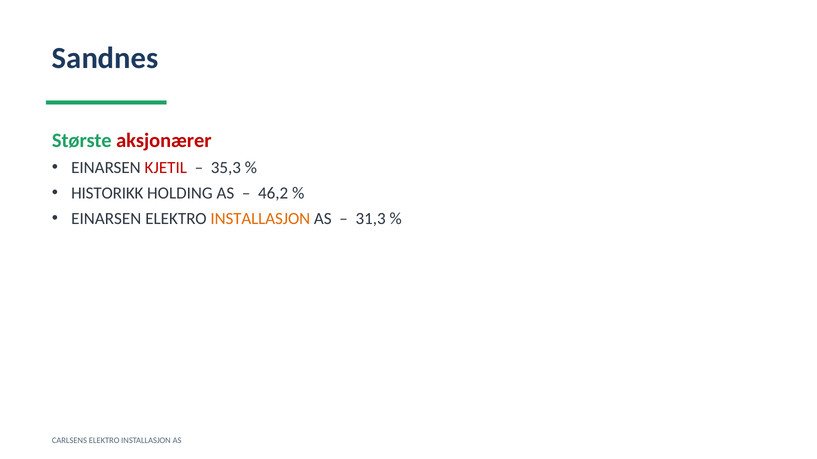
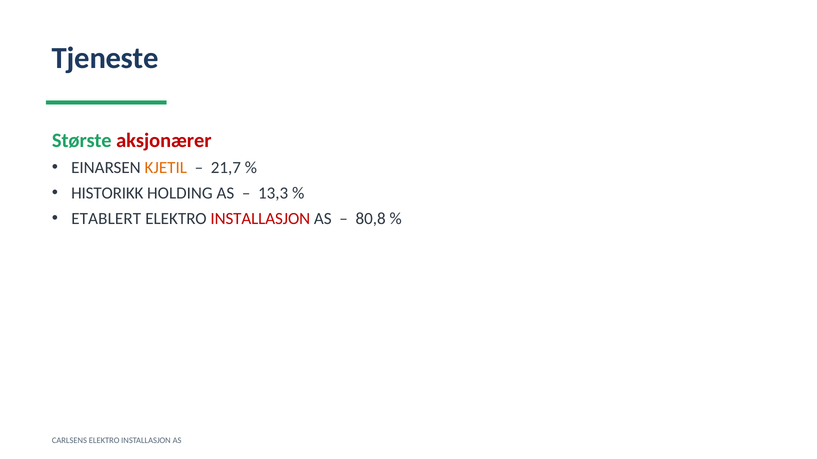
Sandnes: Sandnes -> Tjeneste (105, 58)
KJETIL colour: red -> orange (166, 168)
35,3: 35,3 -> 21,7 (226, 168)
46,2: 46,2 -> 13,3 (273, 194)
EINARSEN: EINARSEN -> ETABLERT (106, 219)
INSTALLASJON colour: orange -> red (260, 219)
31,3: 31,3 -> 80,8 (371, 219)
